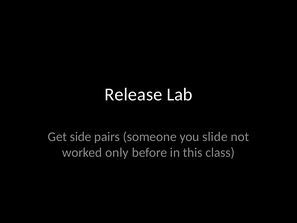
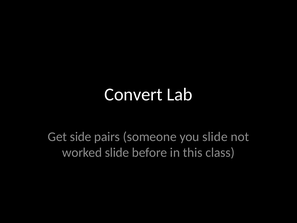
Release: Release -> Convert (133, 94)
worked only: only -> slide (117, 152)
